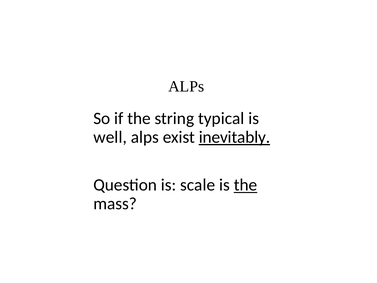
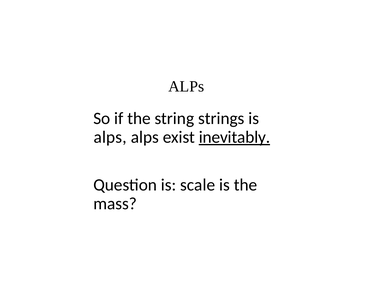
typical: typical -> strings (221, 118)
well: well -> alps (110, 137)
the underline: present -> none (246, 185)
